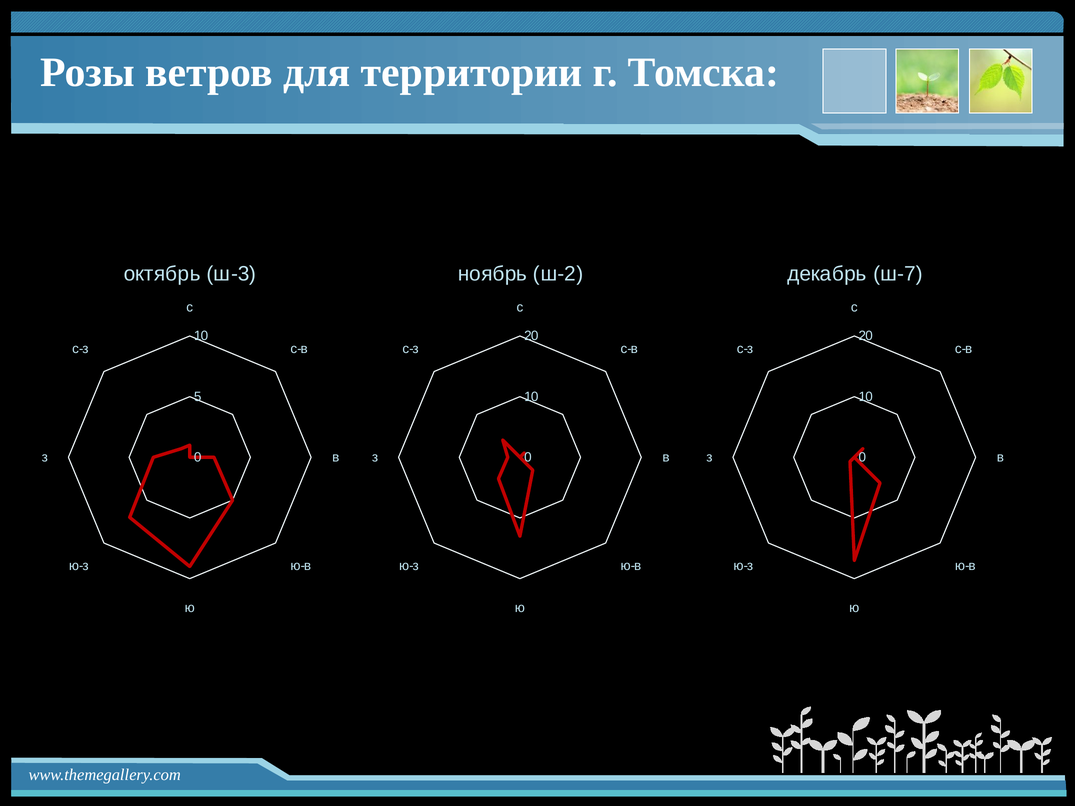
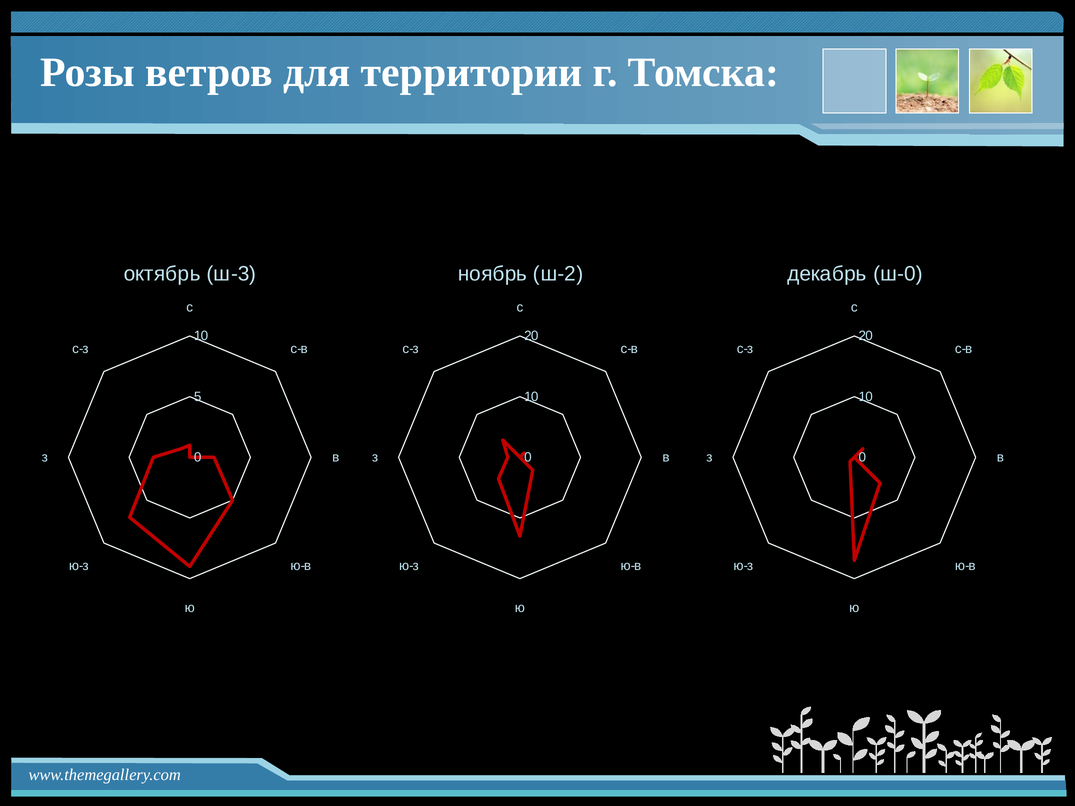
ш-7: ш-7 -> ш-0 (898, 274)
